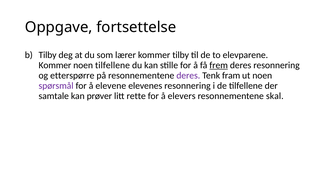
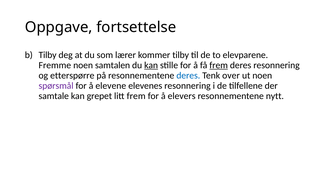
Kommer: Kommer -> Fremme (55, 65)
noen tilfellene: tilfellene -> samtalen (113, 65)
kan underline: none -> present (151, 65)
deres colour: purple -> blue (188, 76)
fram: fram -> over (231, 76)
prøver: prøver -> grepet (99, 96)
litt rette: rette -> frem (136, 96)
skal: skal -> nytt (275, 96)
